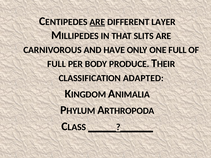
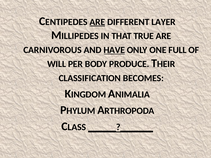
SLITS: SLITS -> TRUE (144, 36)
HAVE underline: none -> present (114, 50)
FULL: FULL -> WILL (57, 64)
ADAPTED: ADAPTED -> BECOMES (143, 78)
